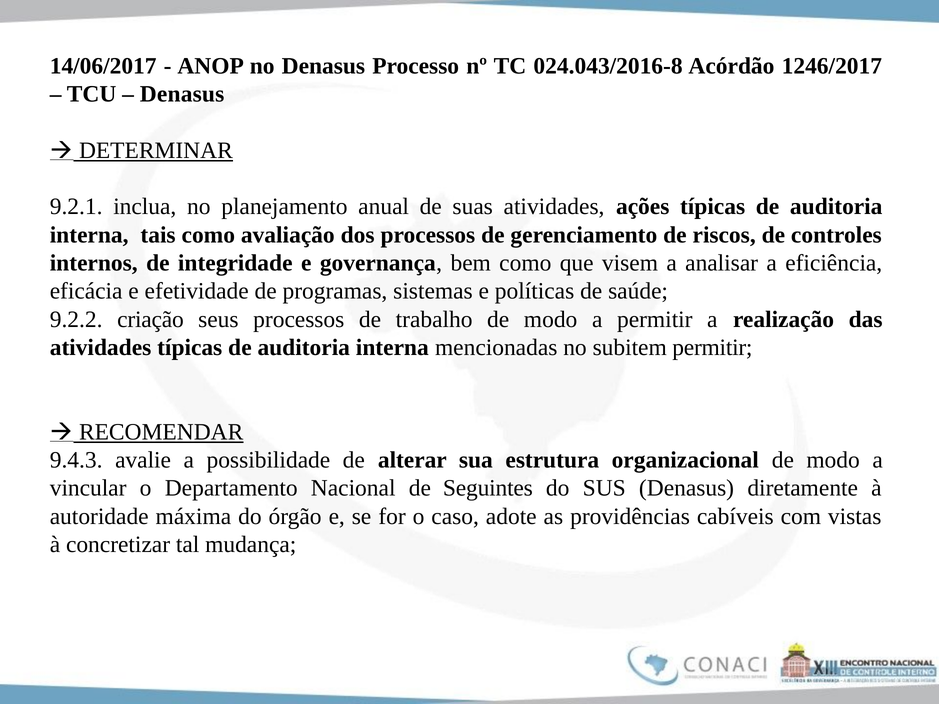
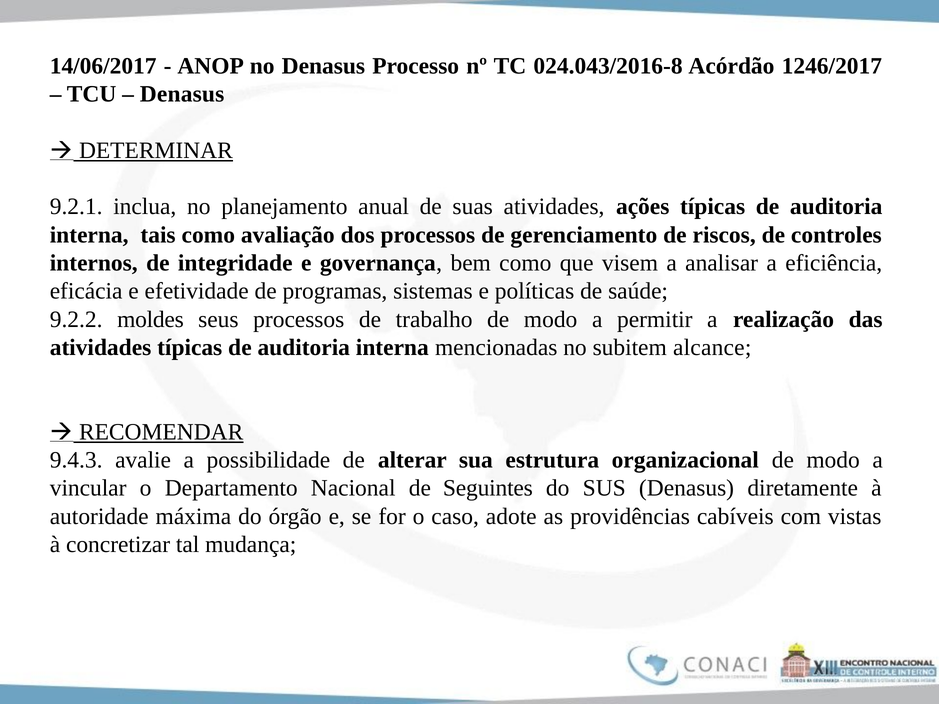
criação: criação -> moldes (151, 319)
subitem permitir: permitir -> alcance (712, 348)
